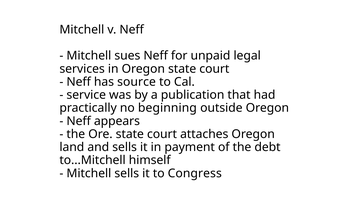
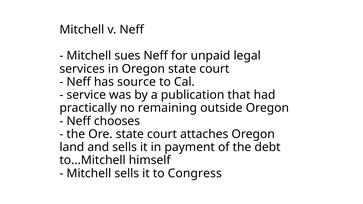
beginning: beginning -> remaining (167, 108)
appears: appears -> chooses (117, 121)
